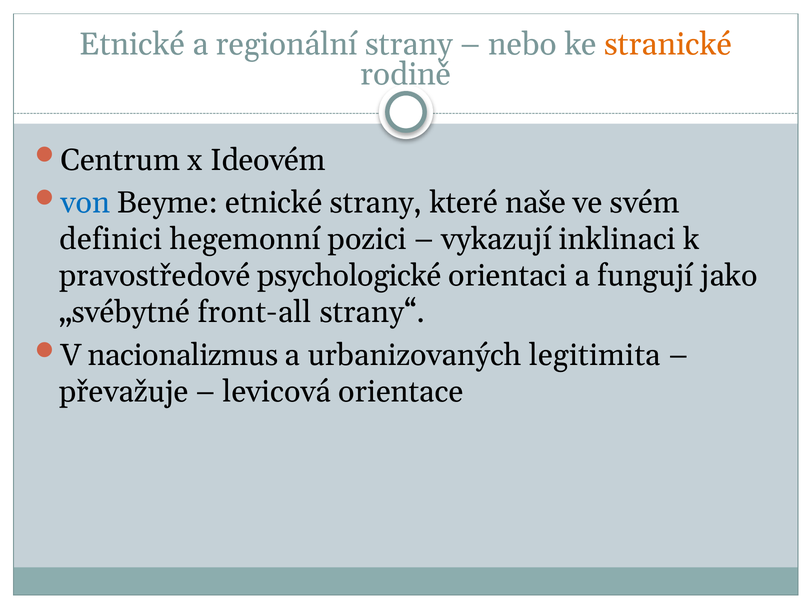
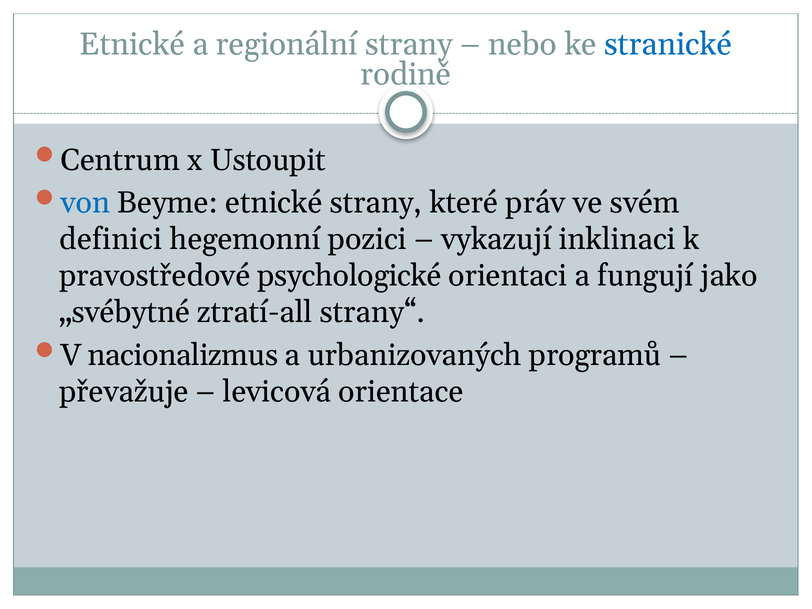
stranické colour: orange -> blue (668, 44)
Ideovém: Ideovém -> Ustoupit (268, 160)
naše: naše -> práv (535, 203)
front-all: front-all -> ztratí-all (255, 312)
legitimita: legitimita -> programů (595, 355)
